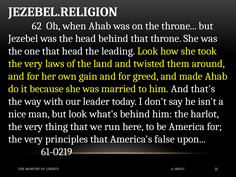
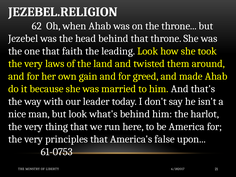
that head: head -> faith (72, 51)
61-0219: 61-0219 -> 61-0753 (57, 152)
